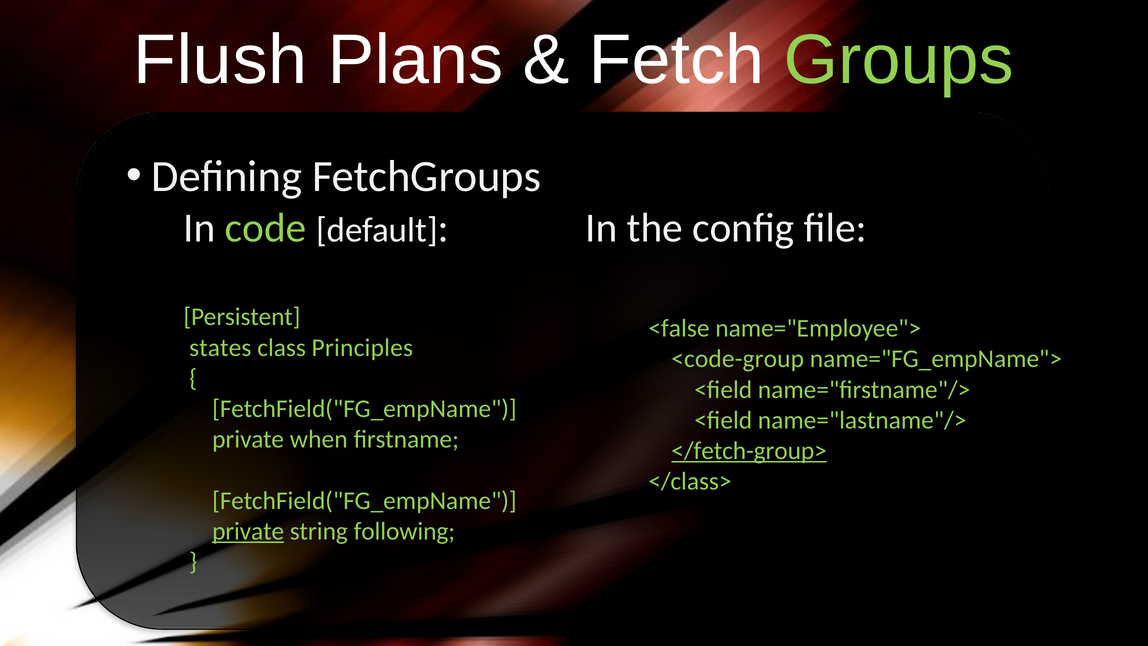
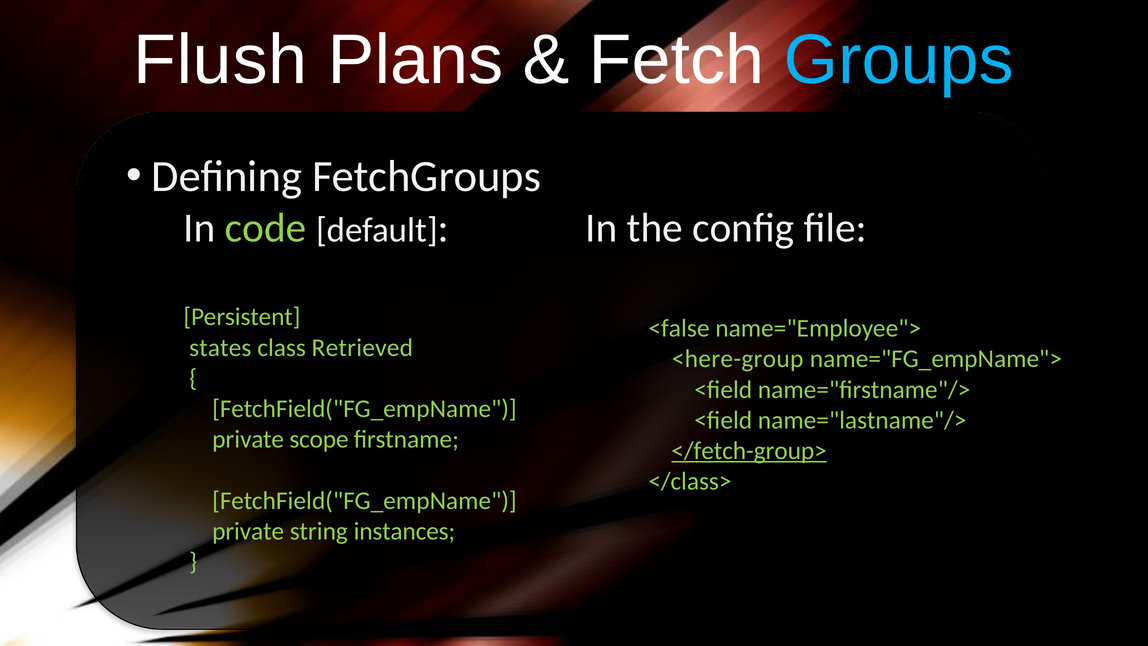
Groups colour: light green -> light blue (899, 60)
Principles: Principles -> Retrieved (362, 347)
<code-group: <code-group -> <here-group (738, 359)
when: when -> scope (319, 439)
private underline: present -> none (248, 531)
following: following -> instances (404, 531)
